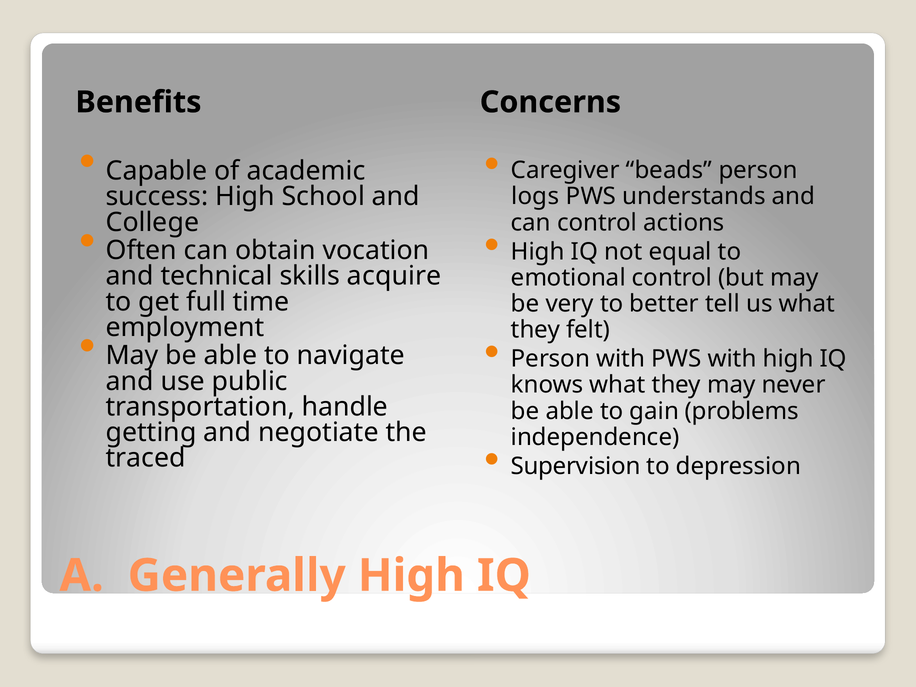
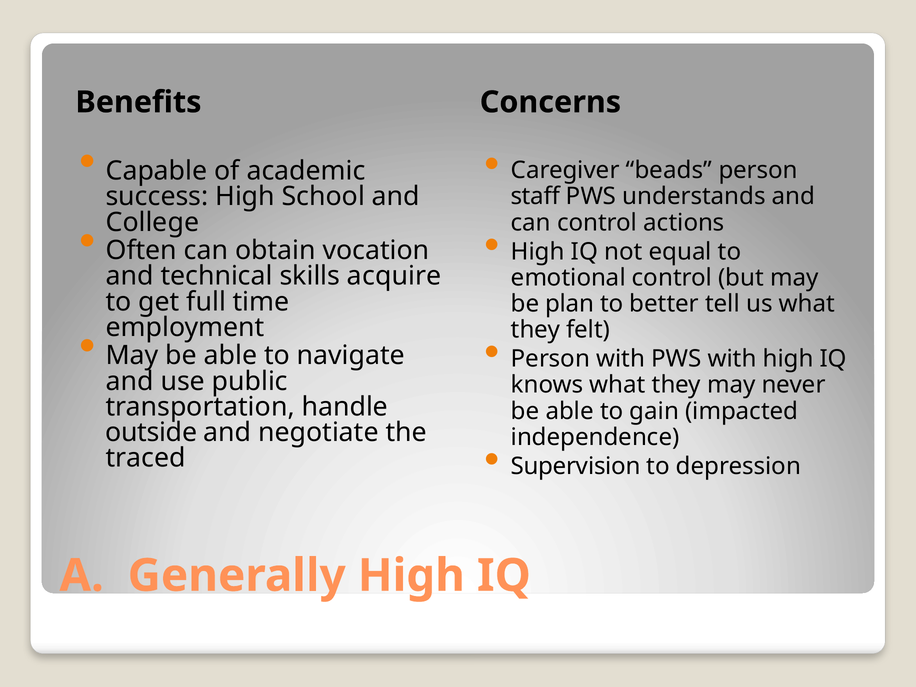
logs: logs -> staff (535, 197)
very: very -> plan (570, 304)
problems: problems -> impacted (742, 411)
getting: getting -> outside (151, 432)
